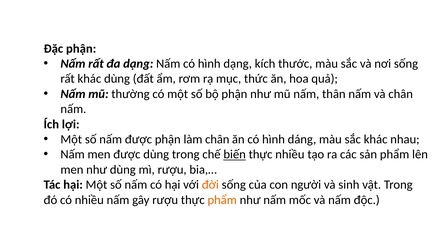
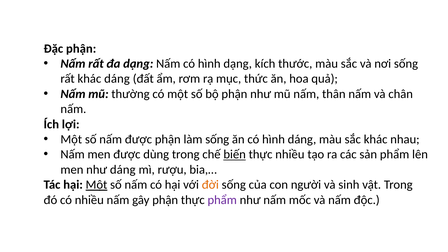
khác dùng: dùng -> dáng (117, 79)
làm chân: chân -> sống (217, 139)
như dùng: dùng -> dáng (123, 170)
Một underline: none -> present (96, 185)
gây rượu: rượu -> phận (165, 200)
phẩm colour: orange -> purple (222, 200)
